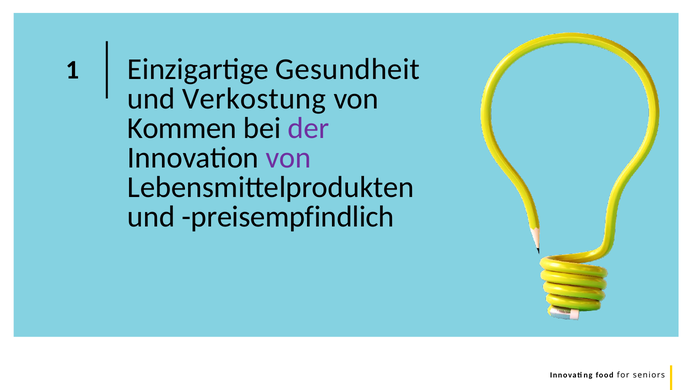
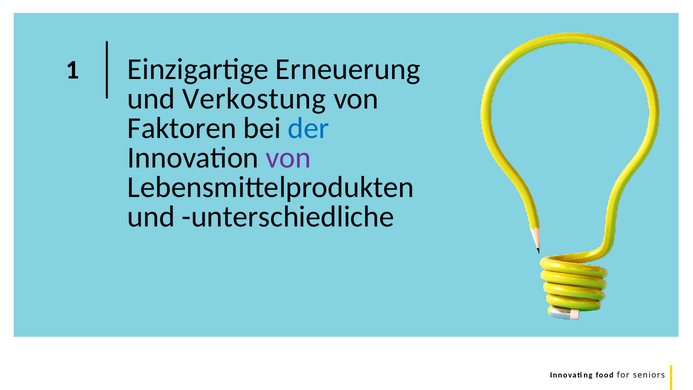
Gesundheit: Gesundheit -> Erneuerung (348, 69)
Kommen: Kommen -> Faktoren (182, 128)
der colour: purple -> blue (309, 128)
preisempfindlich: preisempfindlich -> unterschiedliche (288, 217)
